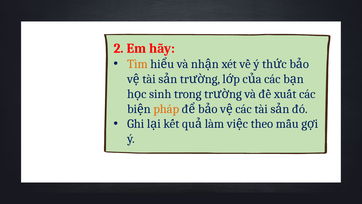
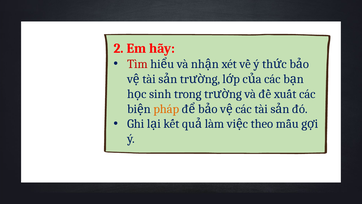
Tìm colour: orange -> red (137, 64)
